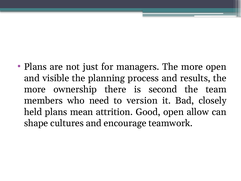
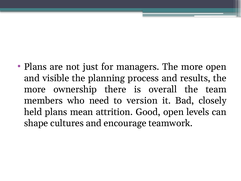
second: second -> overall (163, 89)
allow: allow -> levels (198, 112)
